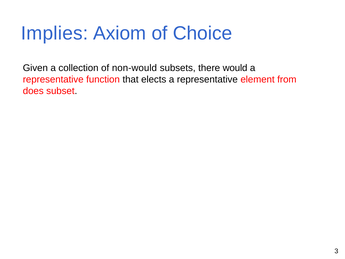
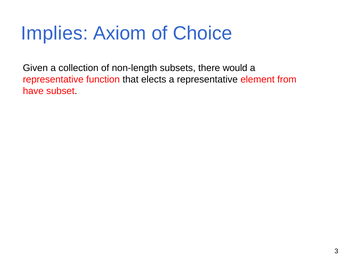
non-would: non-would -> non-length (134, 68)
does: does -> have (33, 91)
